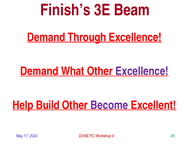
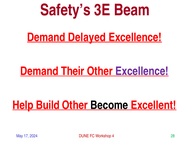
Finish’s: Finish’s -> Safety’s (65, 10)
Through: Through -> Delayed (87, 37)
What: What -> Their (73, 71)
Become colour: purple -> black (109, 105)
